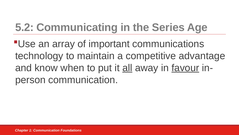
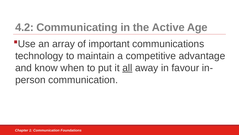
5.2: 5.2 -> 4.2 (24, 27)
Series: Series -> Active (168, 27)
favour underline: present -> none (185, 68)
